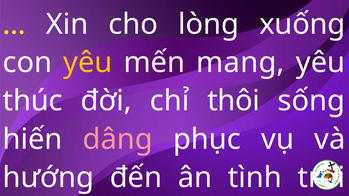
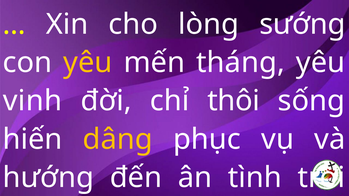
xuống: xuống -> sướng (302, 24)
mang: mang -> tháng (240, 63)
thúc: thúc -> vinh (32, 101)
dâng colour: pink -> yellow (118, 139)
